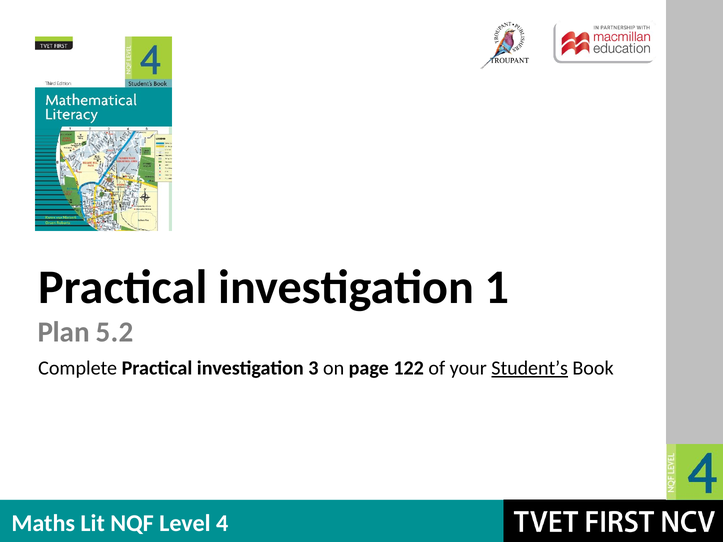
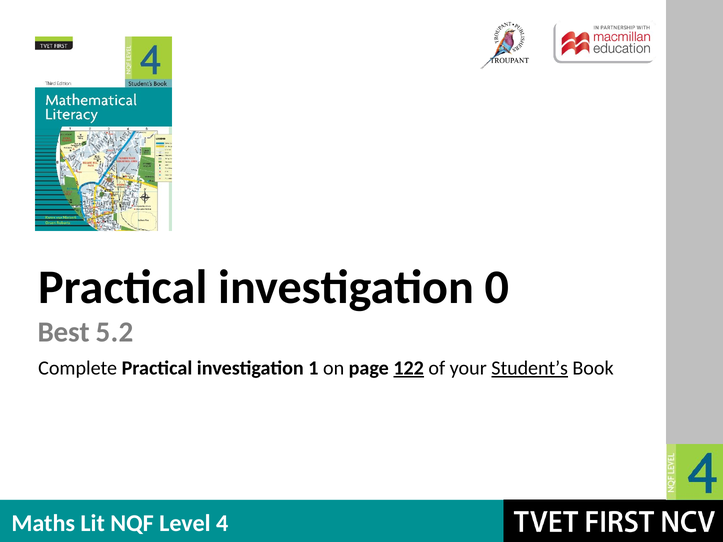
1: 1 -> 0 (497, 287)
Plan: Plan -> Best (64, 332)
3: 3 -> 1 (313, 368)
122 underline: none -> present (409, 368)
